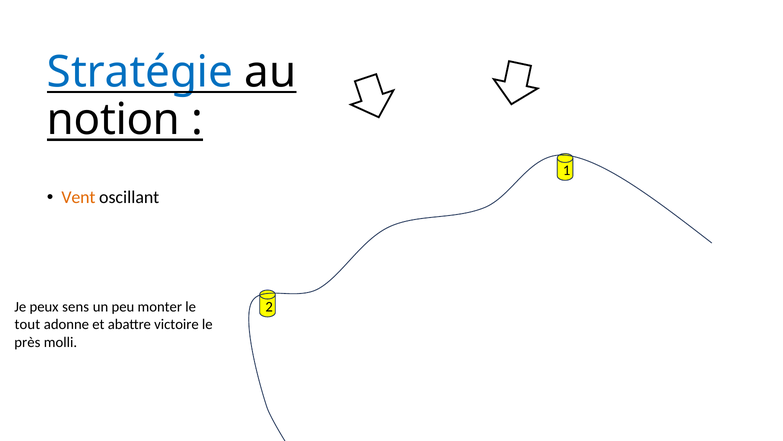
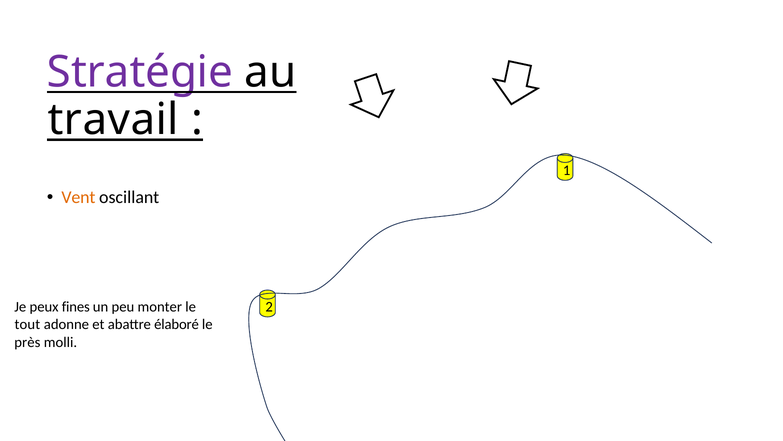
Stratégie colour: blue -> purple (140, 72)
notion: notion -> travail (113, 120)
sens: sens -> fines (76, 307)
victoire: victoire -> élaboré (177, 324)
